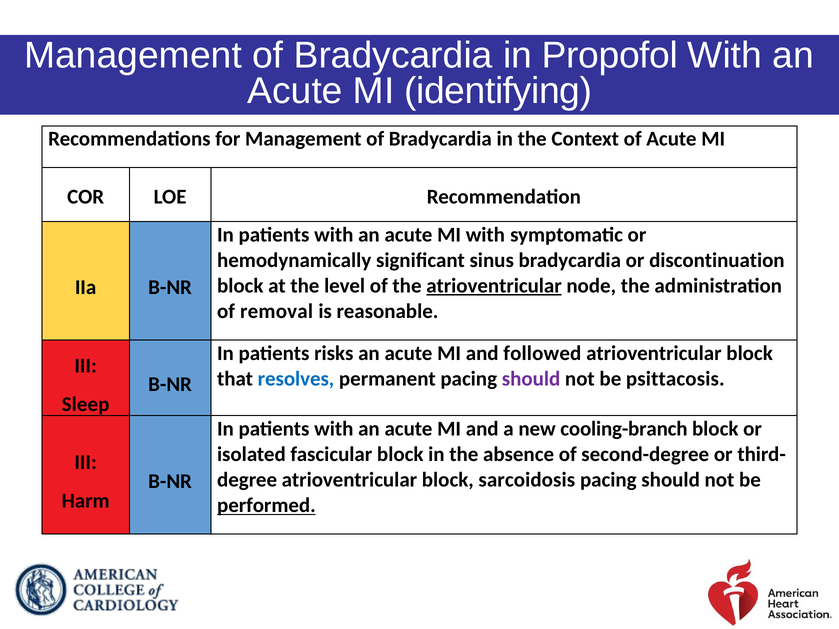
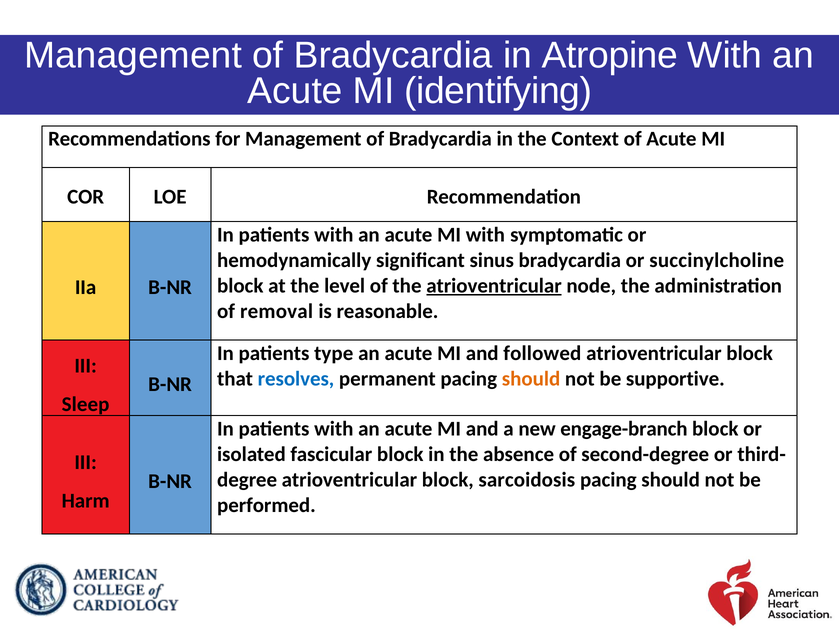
Propofol: Propofol -> Atropine (610, 55)
discontinuation: discontinuation -> succinylcholine (717, 260)
risks: risks -> type (334, 353)
should colour: purple -> orange (531, 379)
psittacosis: psittacosis -> supportive (675, 379)
cooling-branch: cooling-branch -> engage-branch (624, 429)
performed underline: present -> none (266, 506)
